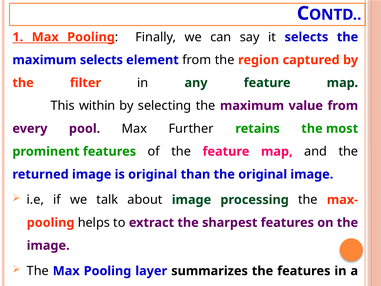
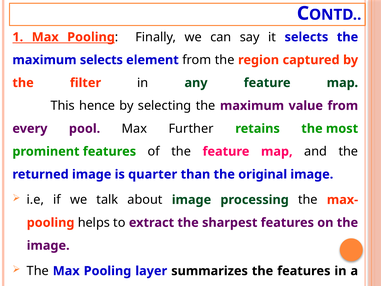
within: within -> hence (97, 106)
is original: original -> quarter (153, 174)
